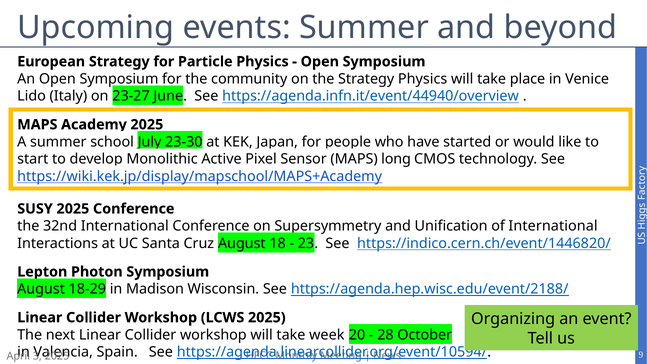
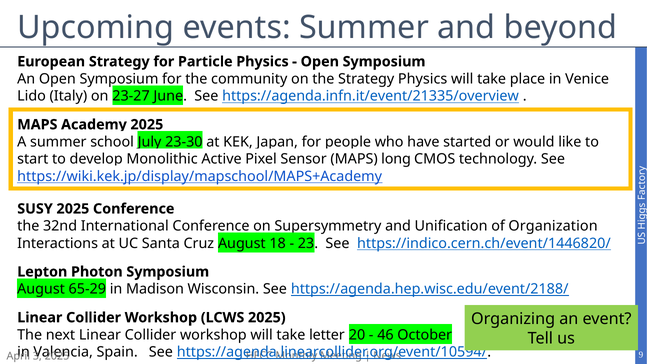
https://agenda.infn.it/event/44940/overview: https://agenda.infn.it/event/44940/overview -> https://agenda.infn.it/event/21335/overview (371, 96)
of International: International -> Organization (553, 226)
18-29: 18-29 -> 65-29 (87, 289)
week: week -> letter (327, 335)
28: 28 -> 46 (385, 335)
